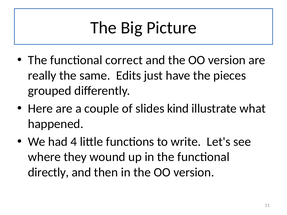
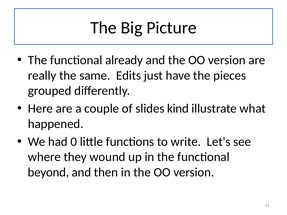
correct: correct -> already (124, 60)
4: 4 -> 0 (74, 142)
directly: directly -> beyond (48, 172)
